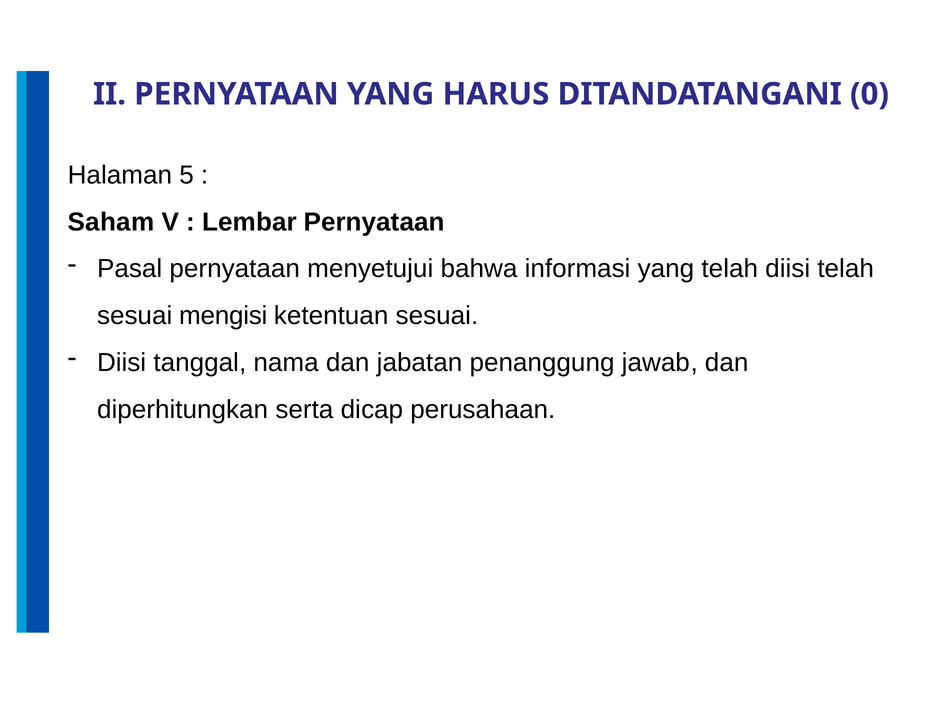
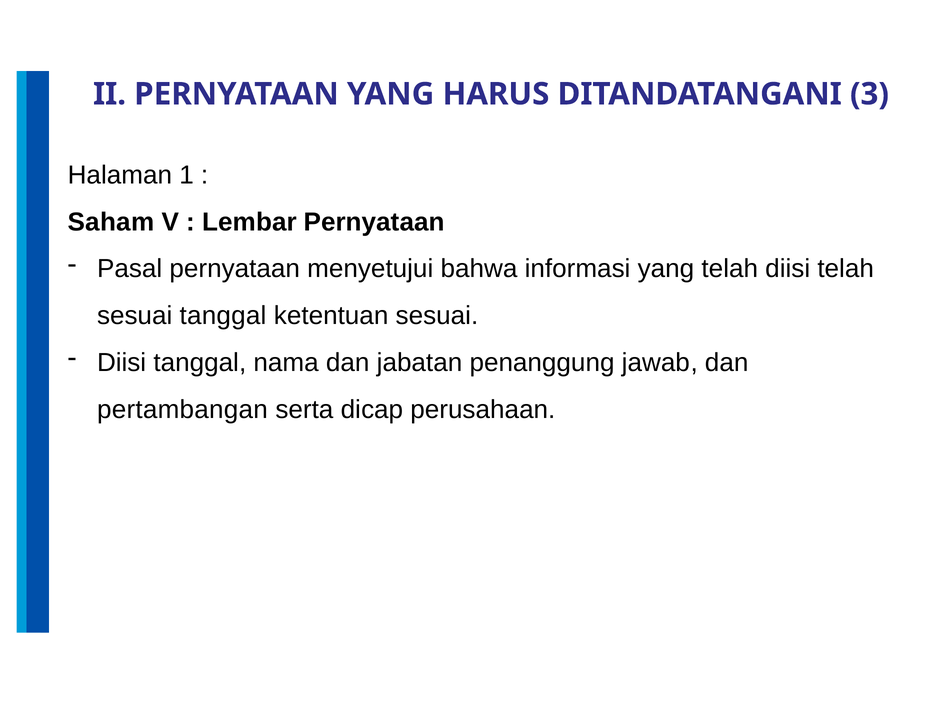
0: 0 -> 3 (869, 94)
5: 5 -> 1 (187, 175)
sesuai mengisi: mengisi -> tanggal (223, 316)
diperhitungkan: diperhitungkan -> pertambangan (182, 410)
